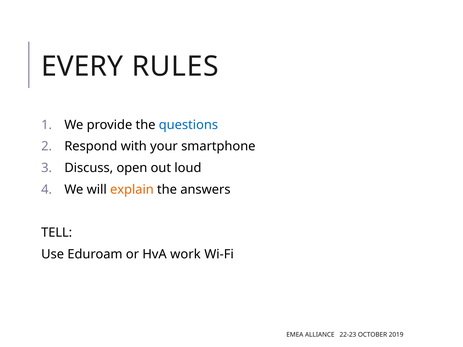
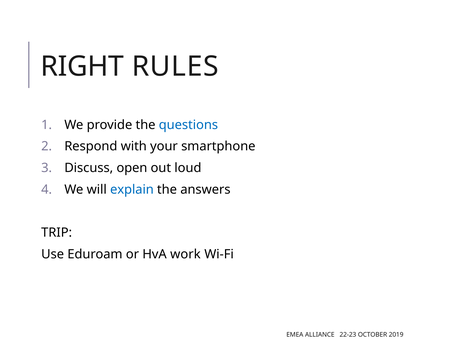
EVERY: EVERY -> RIGHT (82, 66)
explain colour: orange -> blue (132, 190)
TELL: TELL -> TRIP (57, 233)
